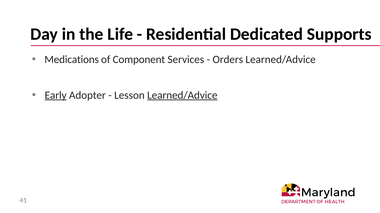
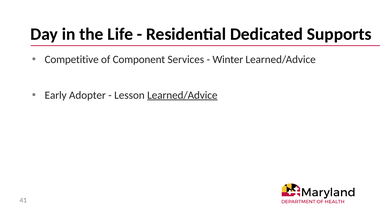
Medications: Medications -> Competitive (72, 60)
Orders: Orders -> Winter (228, 60)
Early underline: present -> none (56, 96)
